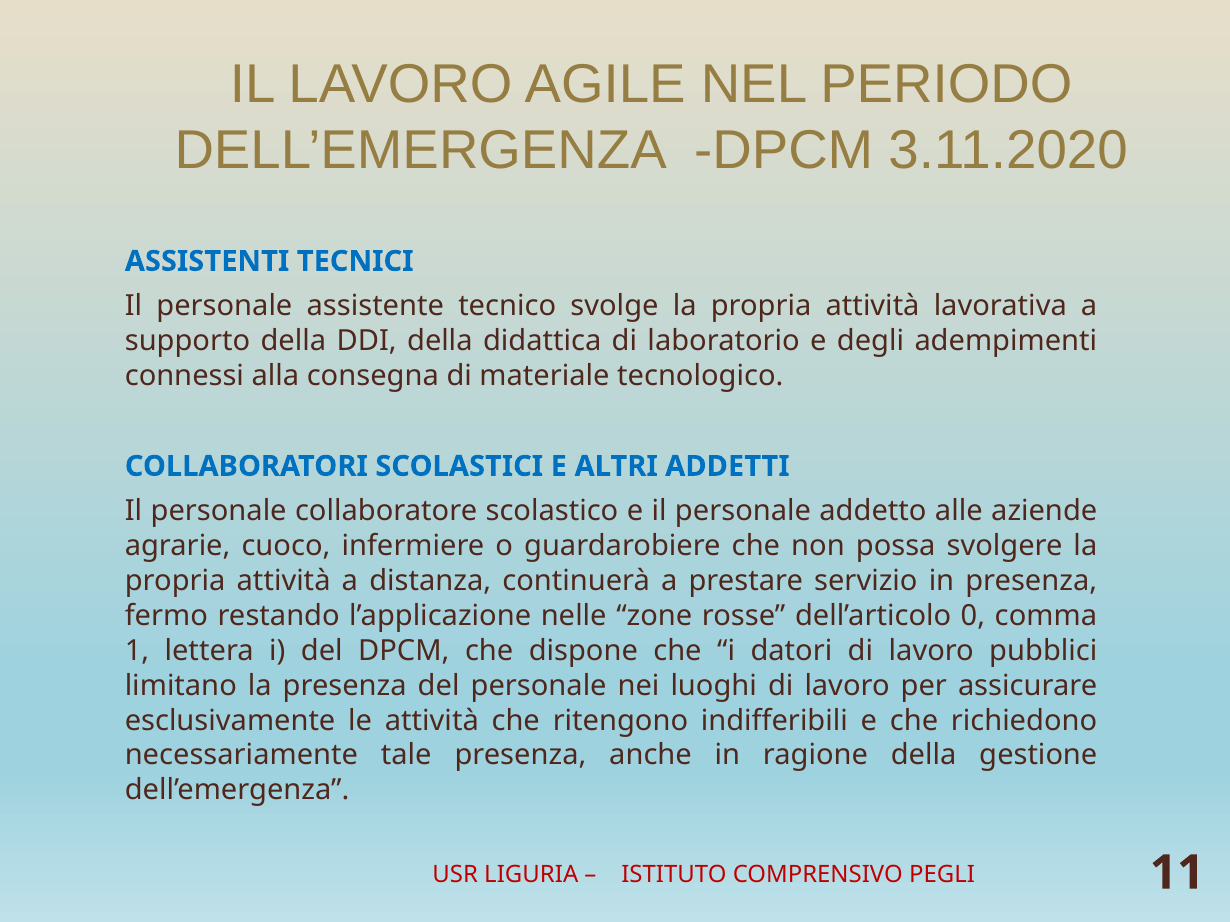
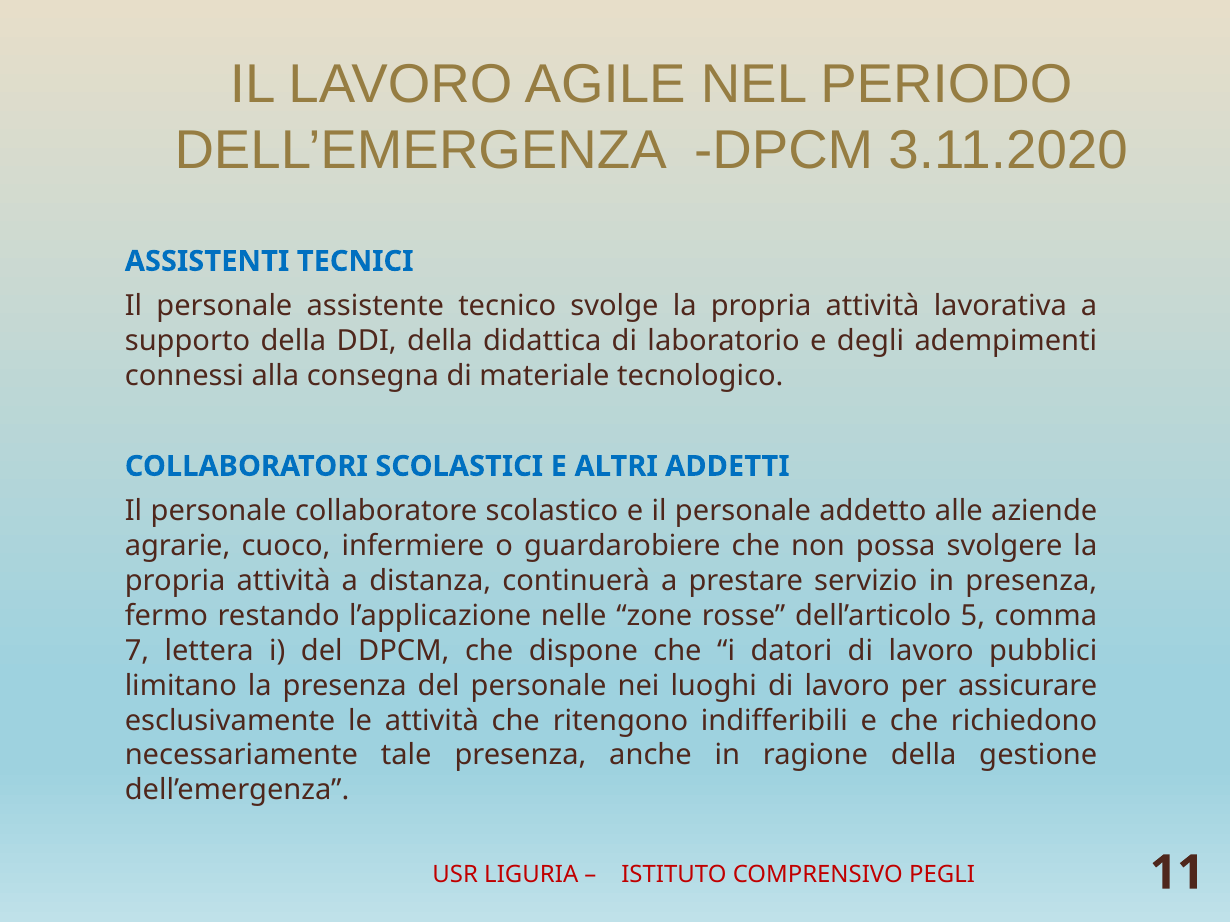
0: 0 -> 5 (973, 616)
1: 1 -> 7 (137, 651)
